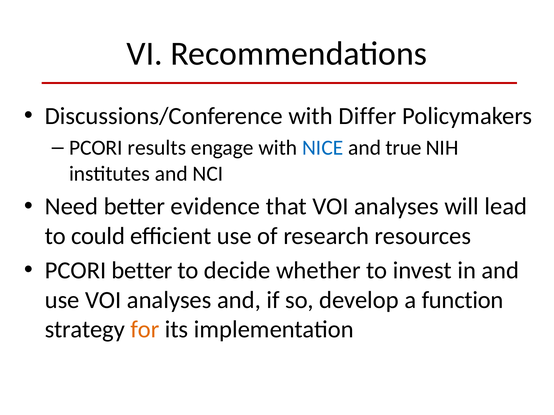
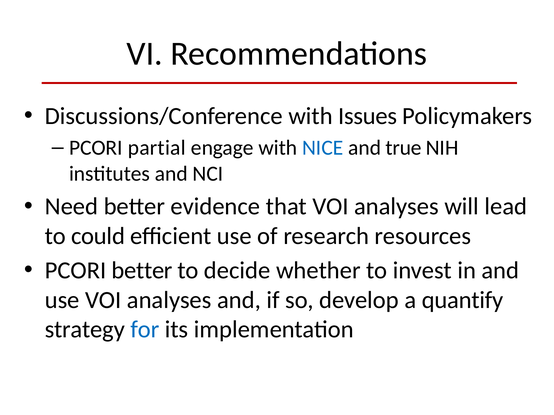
Differ: Differ -> Issues (368, 116)
results: results -> partial (157, 148)
function: function -> quantify (463, 300)
for colour: orange -> blue (145, 330)
